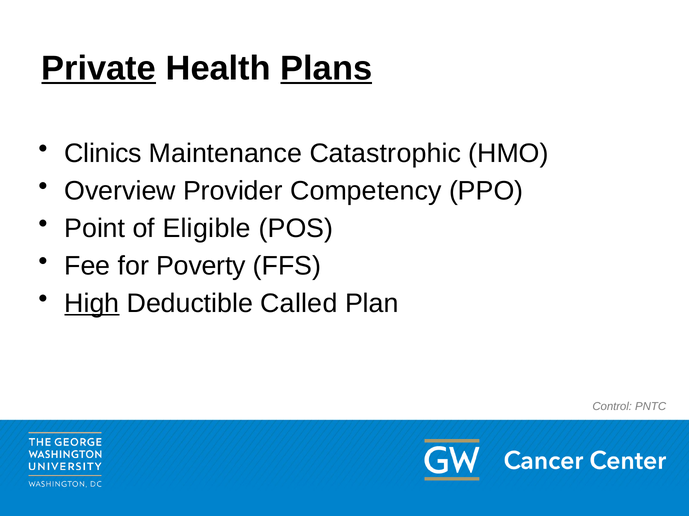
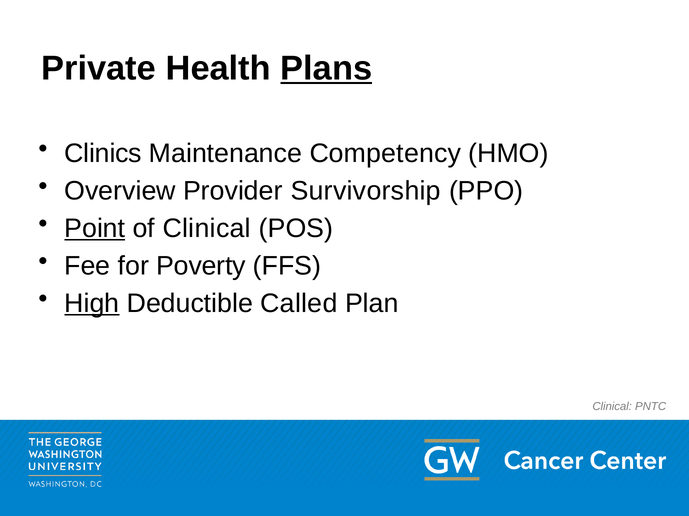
Private underline: present -> none (99, 68)
Catastrophic: Catastrophic -> Competency (385, 153)
Competency: Competency -> Survivorship (366, 191)
Point underline: none -> present (95, 229)
of Eligible: Eligible -> Clinical (207, 229)
Control: Control -> Clinical (612, 407)
